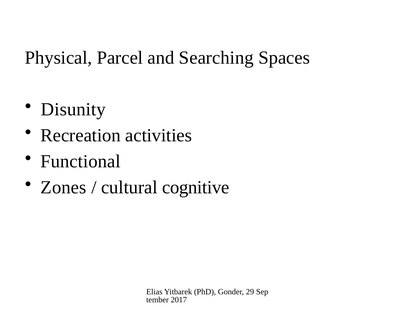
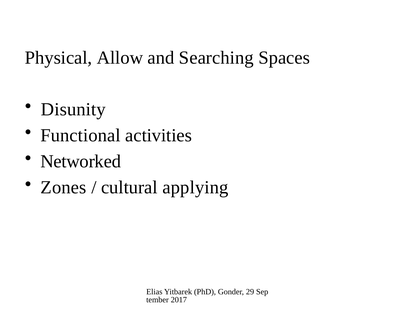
Parcel: Parcel -> Allow (120, 58)
Recreation: Recreation -> Functional (81, 135)
Functional: Functional -> Networked (81, 161)
cognitive: cognitive -> applying (195, 187)
